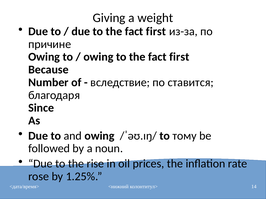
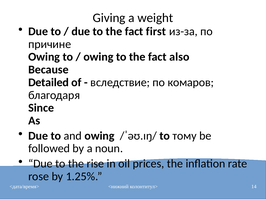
first: first -> also (179, 57)
Number: Number -> Detailed (49, 83)
ставится: ставится -> комаров (191, 83)
